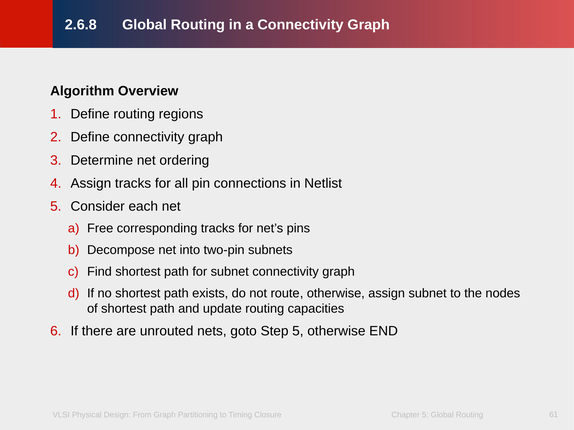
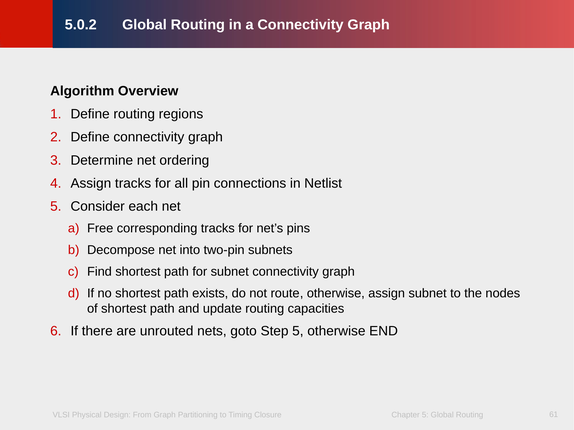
2.6.8: 2.6.8 -> 5.0.2 (81, 25)
